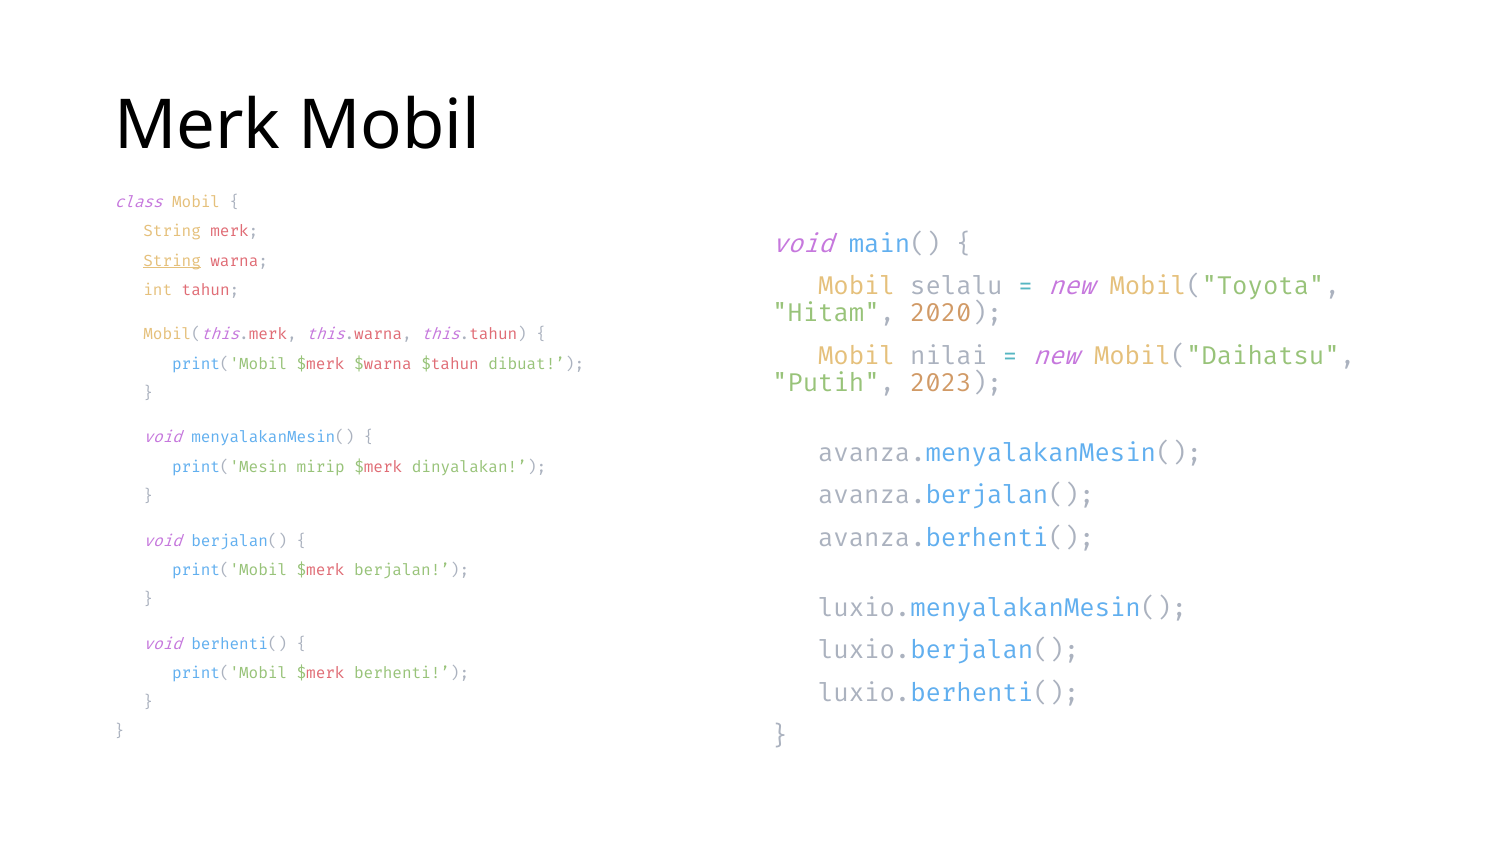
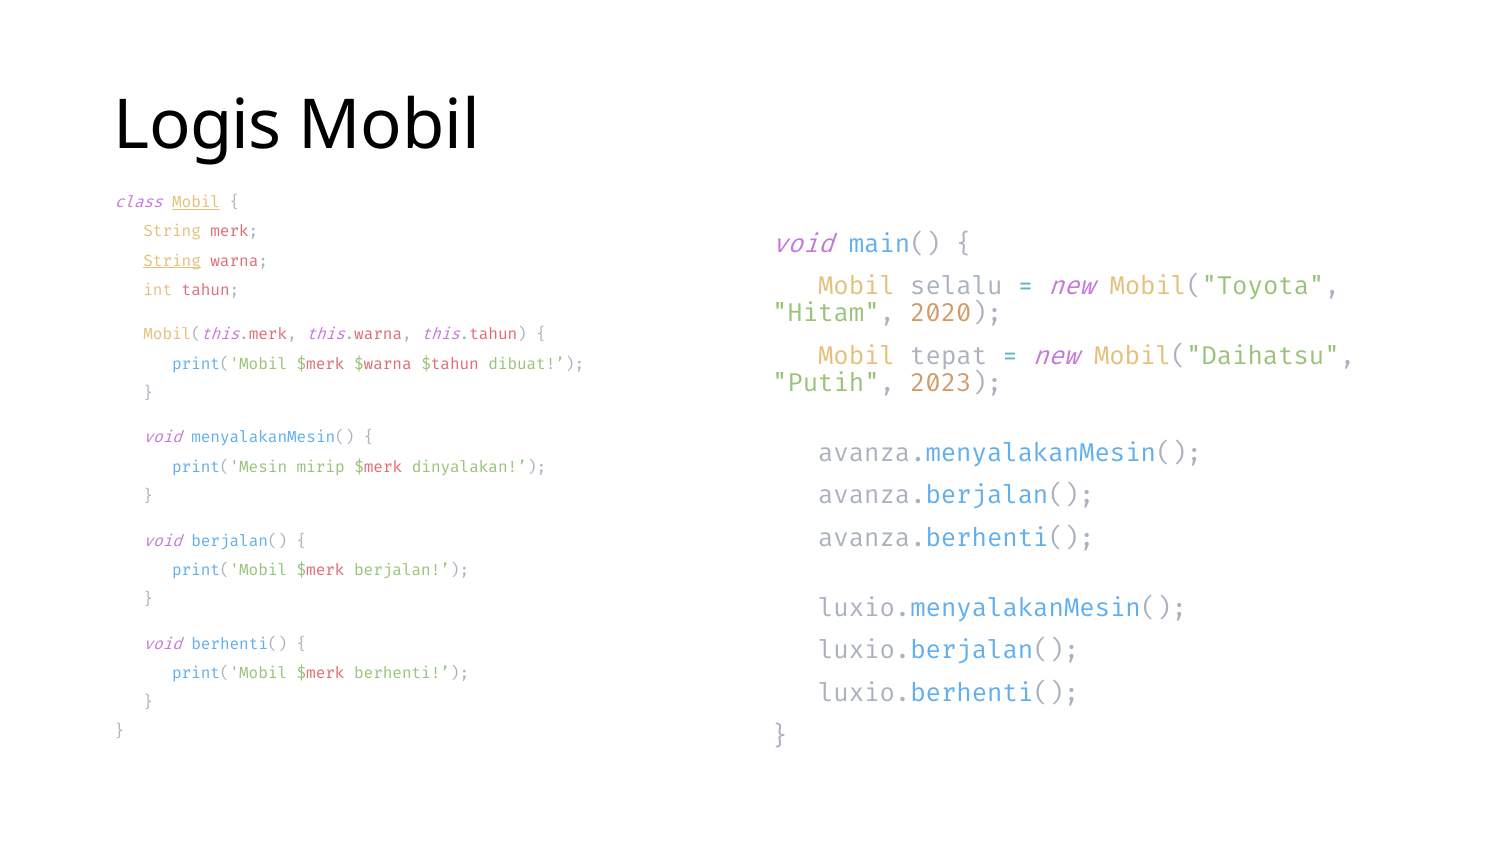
Merk: Merk -> Logis (198, 126)
Mobil underline: none -> present (196, 203)
nilai: nilai -> tepat (949, 356)
